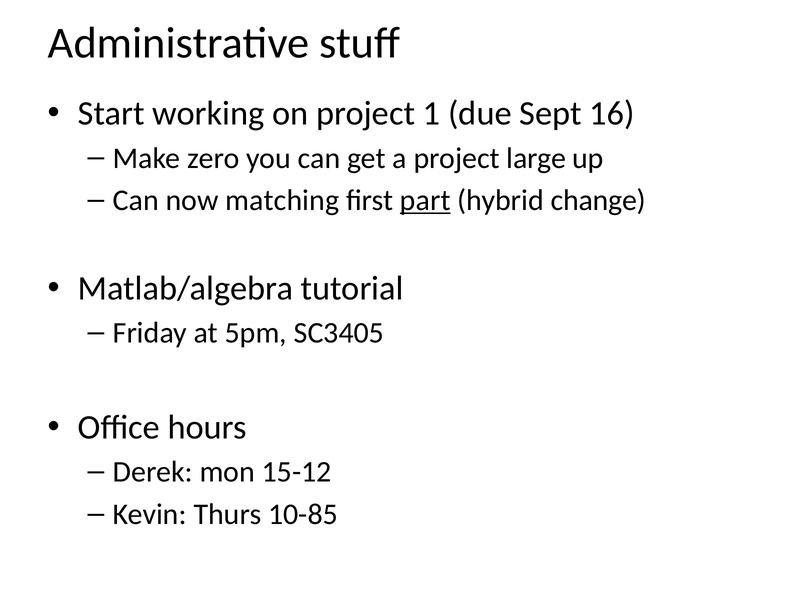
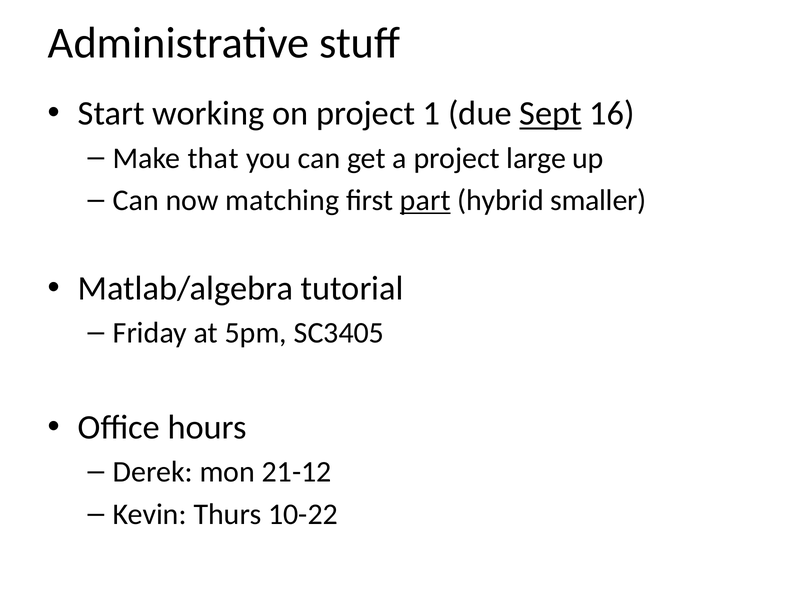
Sept underline: none -> present (551, 114)
zero: zero -> that (213, 158)
change: change -> smaller (598, 200)
15-12: 15-12 -> 21-12 (297, 472)
10-85: 10-85 -> 10-22 (303, 514)
